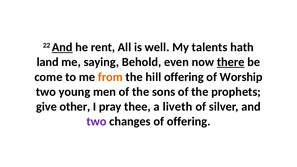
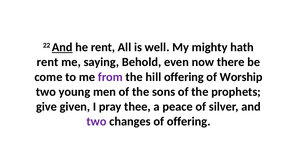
talents: talents -> mighty (210, 47)
land: land -> rent (48, 62)
there underline: present -> none (231, 62)
from colour: orange -> purple (110, 77)
other: other -> given (75, 107)
liveth: liveth -> peace (178, 107)
